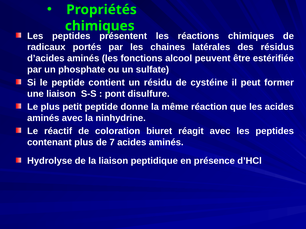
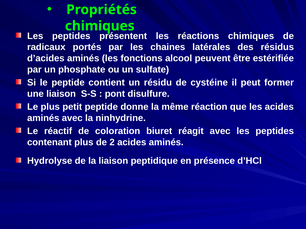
7: 7 -> 2 (112, 143)
